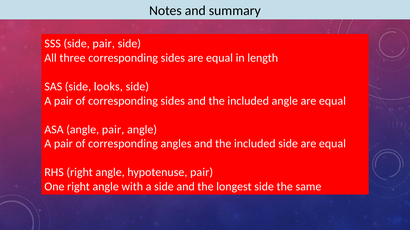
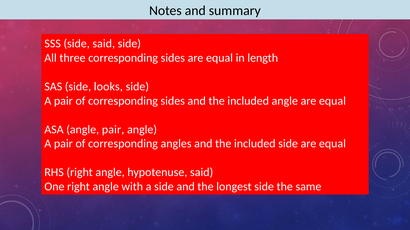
side pair: pair -> said (104, 44)
hypotenuse pair: pair -> said (202, 173)
